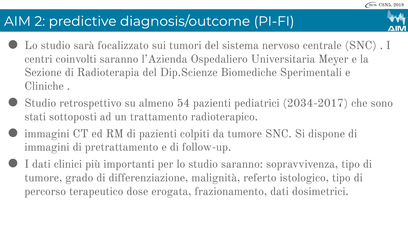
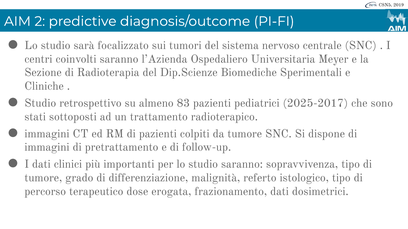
54: 54 -> 83 (183, 103)
2034-2017: 2034-2017 -> 2025-2017 (315, 103)
